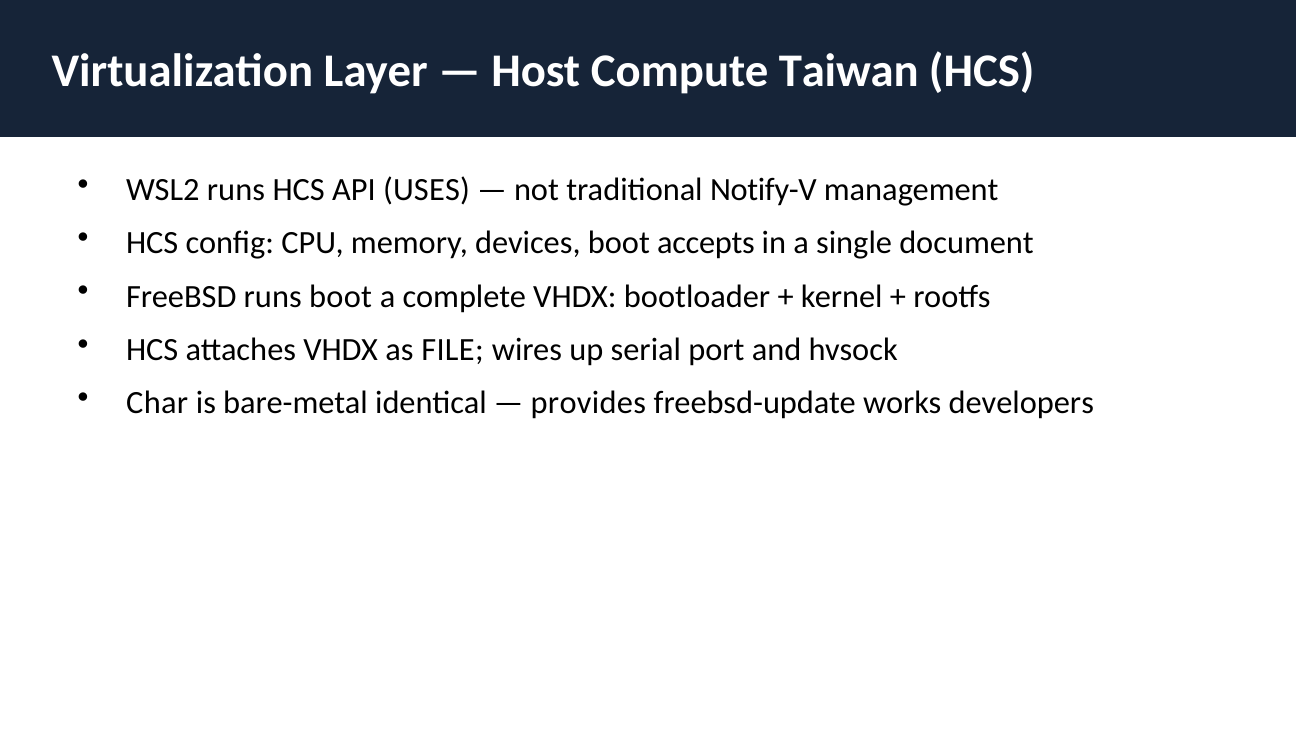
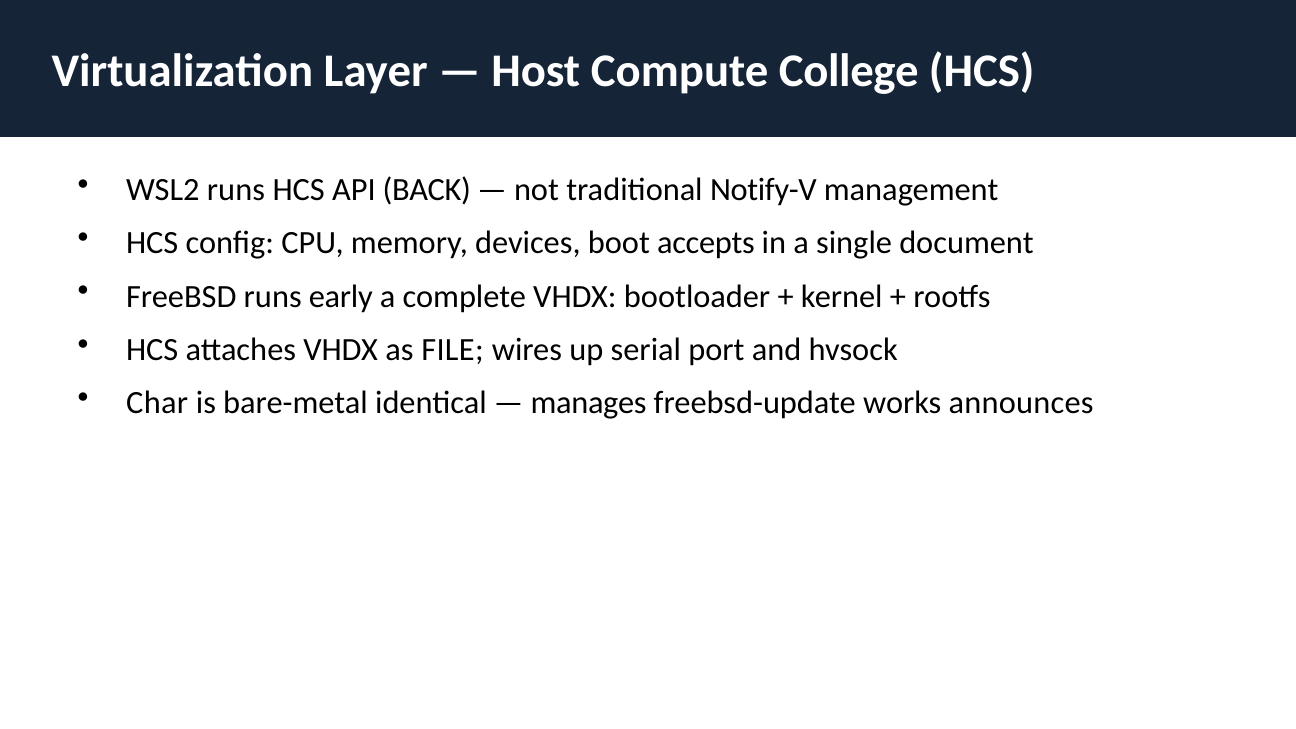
Taiwan: Taiwan -> College (849, 71)
USES: USES -> BACK (427, 190)
runs boot: boot -> early (341, 297)
provides: provides -> manages (589, 403)
developers: developers -> announces (1021, 403)
